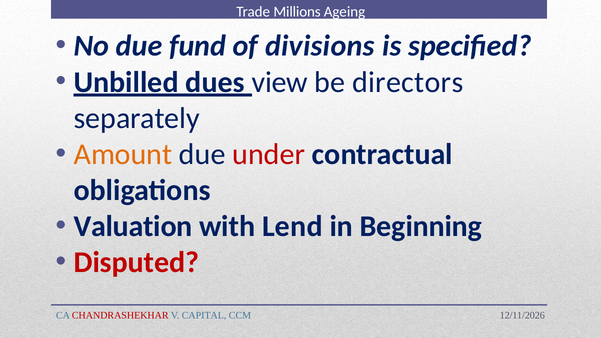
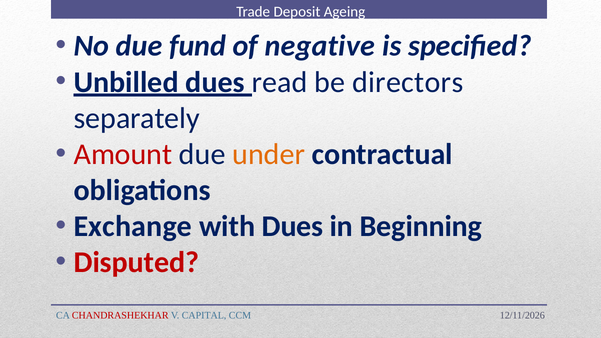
Millions: Millions -> Deposit (297, 12)
divisions: divisions -> negative (320, 46)
view: view -> read (280, 82)
Amount colour: orange -> red (123, 154)
under colour: red -> orange (269, 154)
Valuation: Valuation -> Exchange (133, 226)
with Lend: Lend -> Dues (293, 226)
